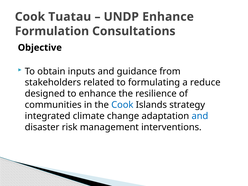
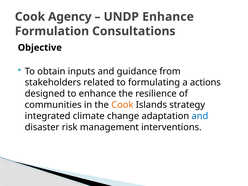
Tuatau: Tuatau -> Agency (70, 17)
reduce: reduce -> actions (205, 83)
Cook colour: blue -> orange (122, 105)
